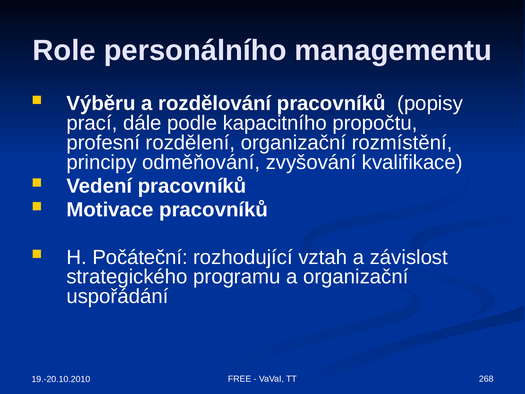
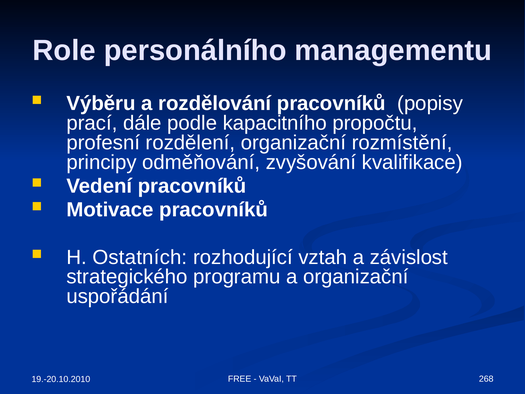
Počáteční: Počáteční -> Ostatních (140, 257)
